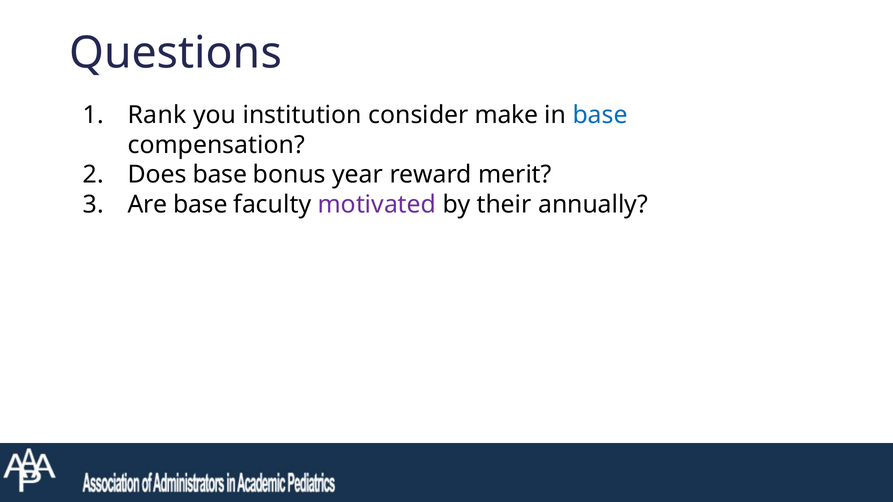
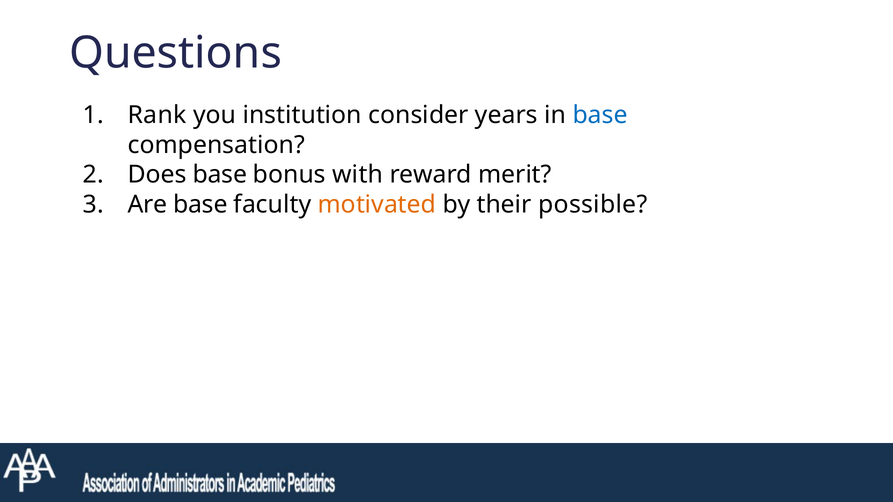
make: make -> years (506, 115)
year: year -> with (358, 175)
motivated colour: purple -> orange (377, 205)
annually: annually -> possible (593, 205)
